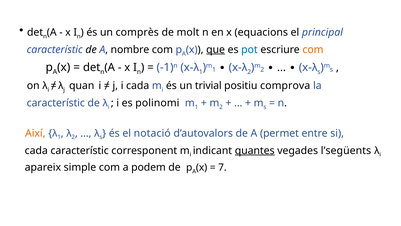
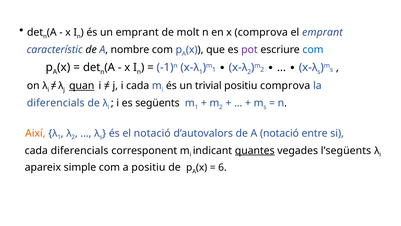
un comprès: comprès -> emprant (137, 32)
x equacions: equacions -> comprova (261, 32)
el principal: principal -> emprant (322, 32)
que underline: present -> none (216, 50)
pot colour: blue -> purple (249, 50)
com colour: orange -> blue (313, 50)
quan underline: none -> present (82, 86)
característic: característic -> diferencials (56, 103)
polinomi: polinomi -> següents (157, 103)
A permet: permet -> notació (279, 133)
cada característic: característic -> diferencials (80, 150)
a podem: podem -> positiu (148, 167)
7: 7 -> 6 (222, 167)
